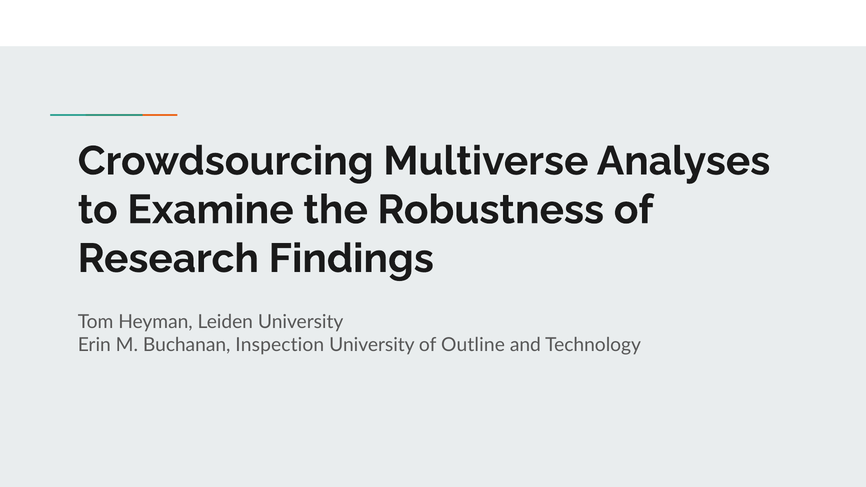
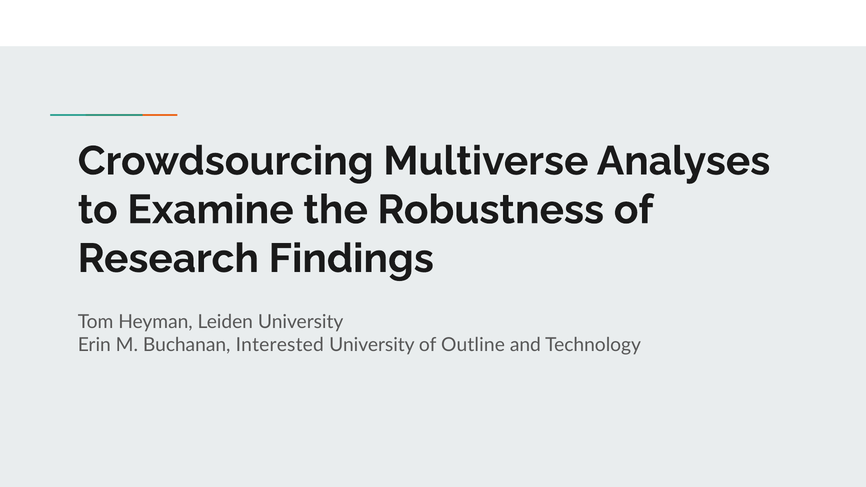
Inspection: Inspection -> Interested (280, 345)
